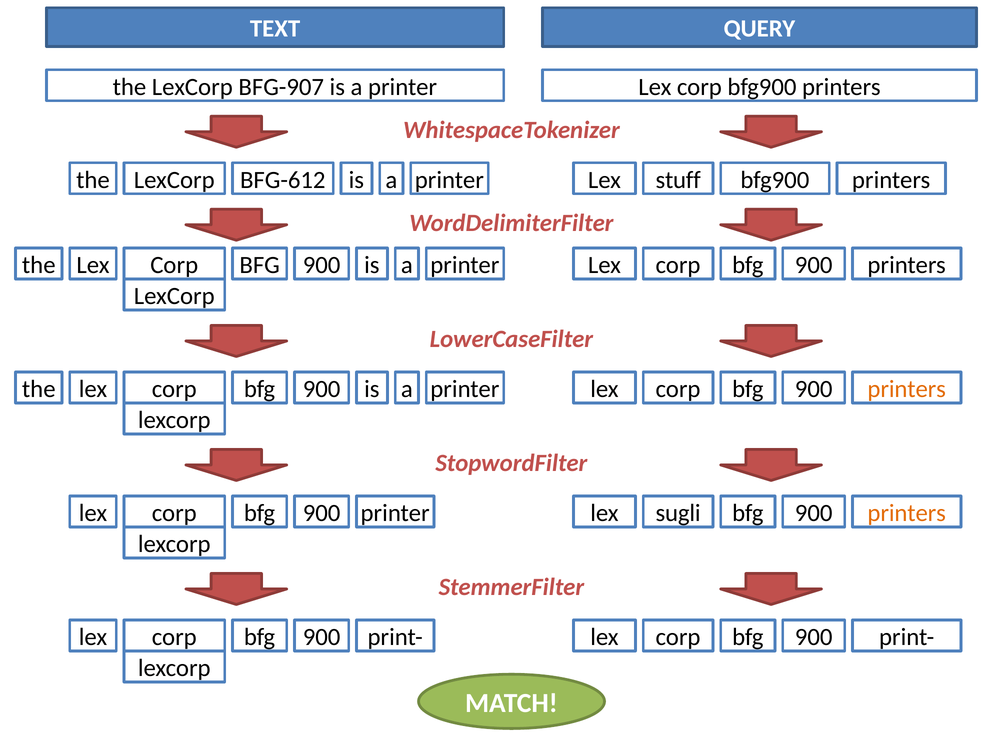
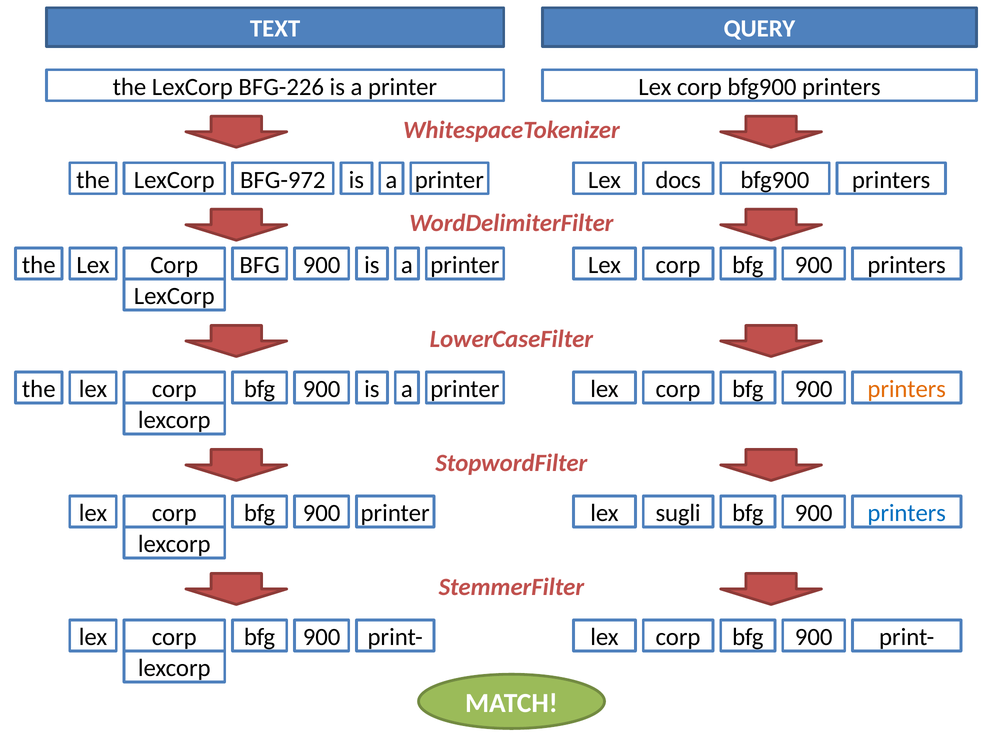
BFG-907: BFG-907 -> BFG-226 (281, 87)
BFG-612: BFG-612 -> BFG-972 (283, 180)
stuff: stuff -> docs (678, 180)
printers colour: orange -> blue (907, 513)
